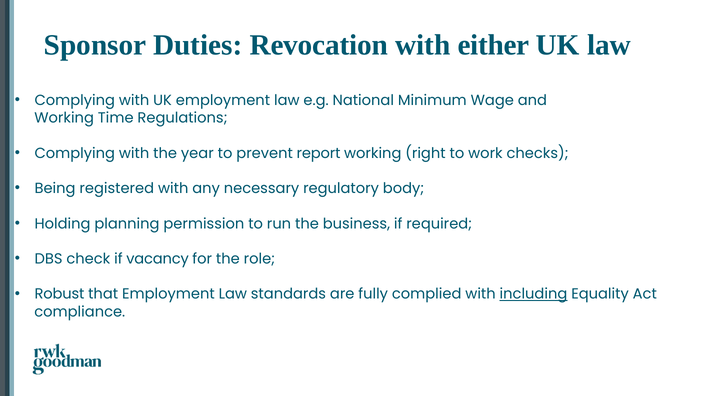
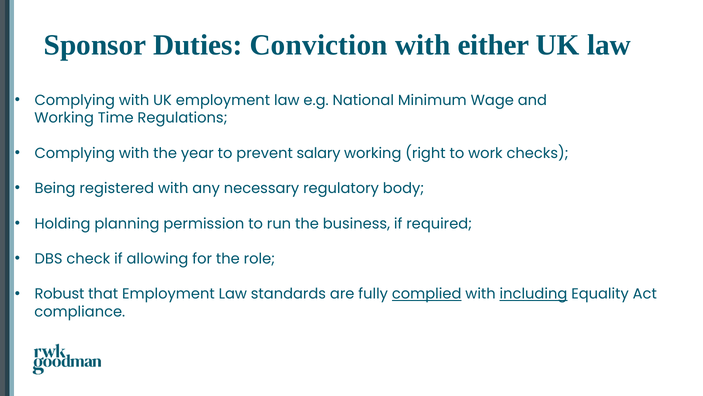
Revocation: Revocation -> Conviction (319, 45)
report: report -> salary (319, 153)
vacancy: vacancy -> allowing (157, 259)
complied underline: none -> present (427, 294)
